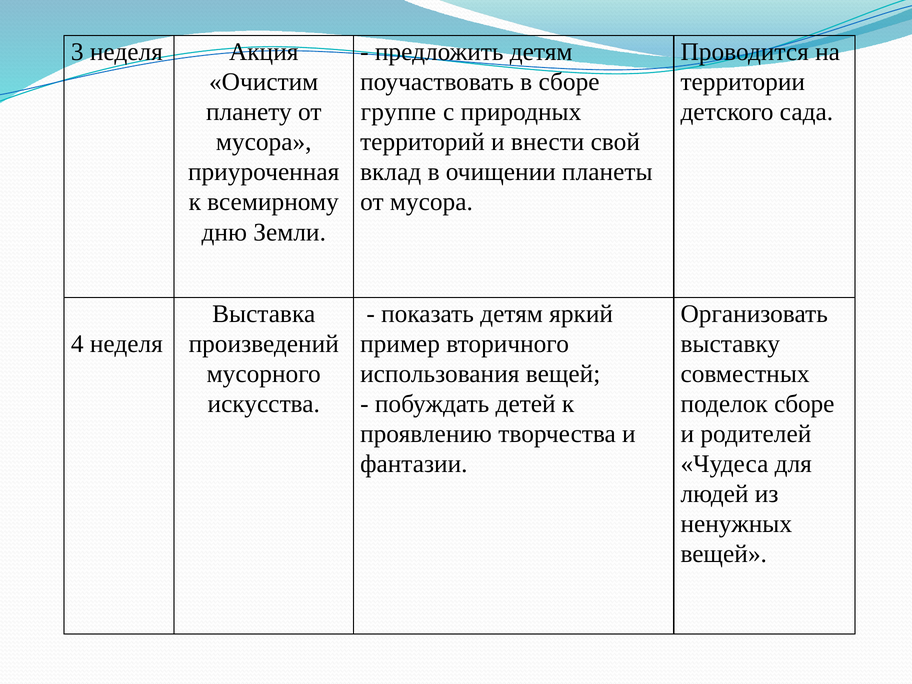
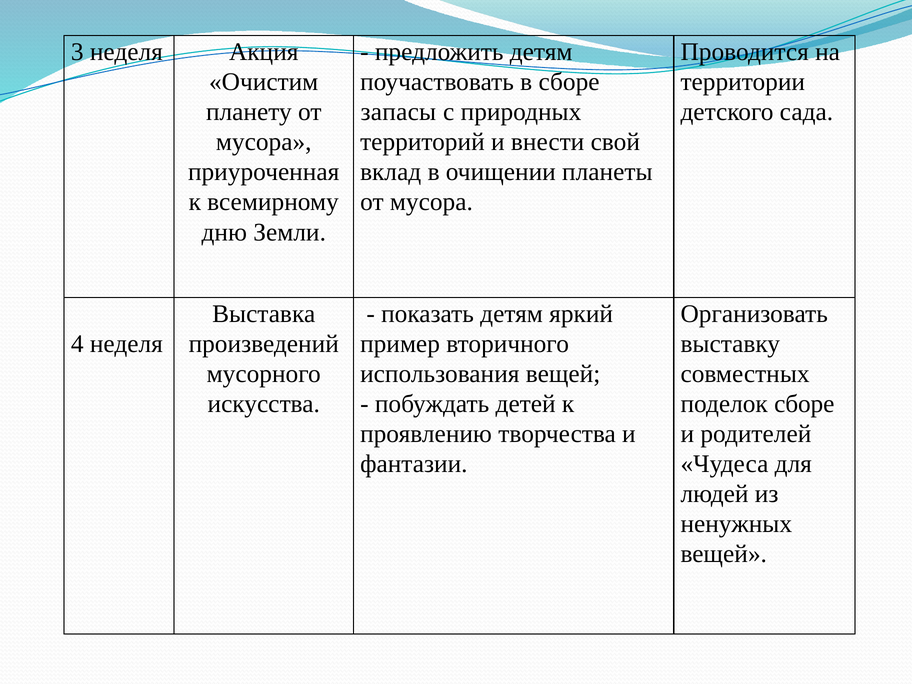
группе: группе -> запасы (398, 112)
